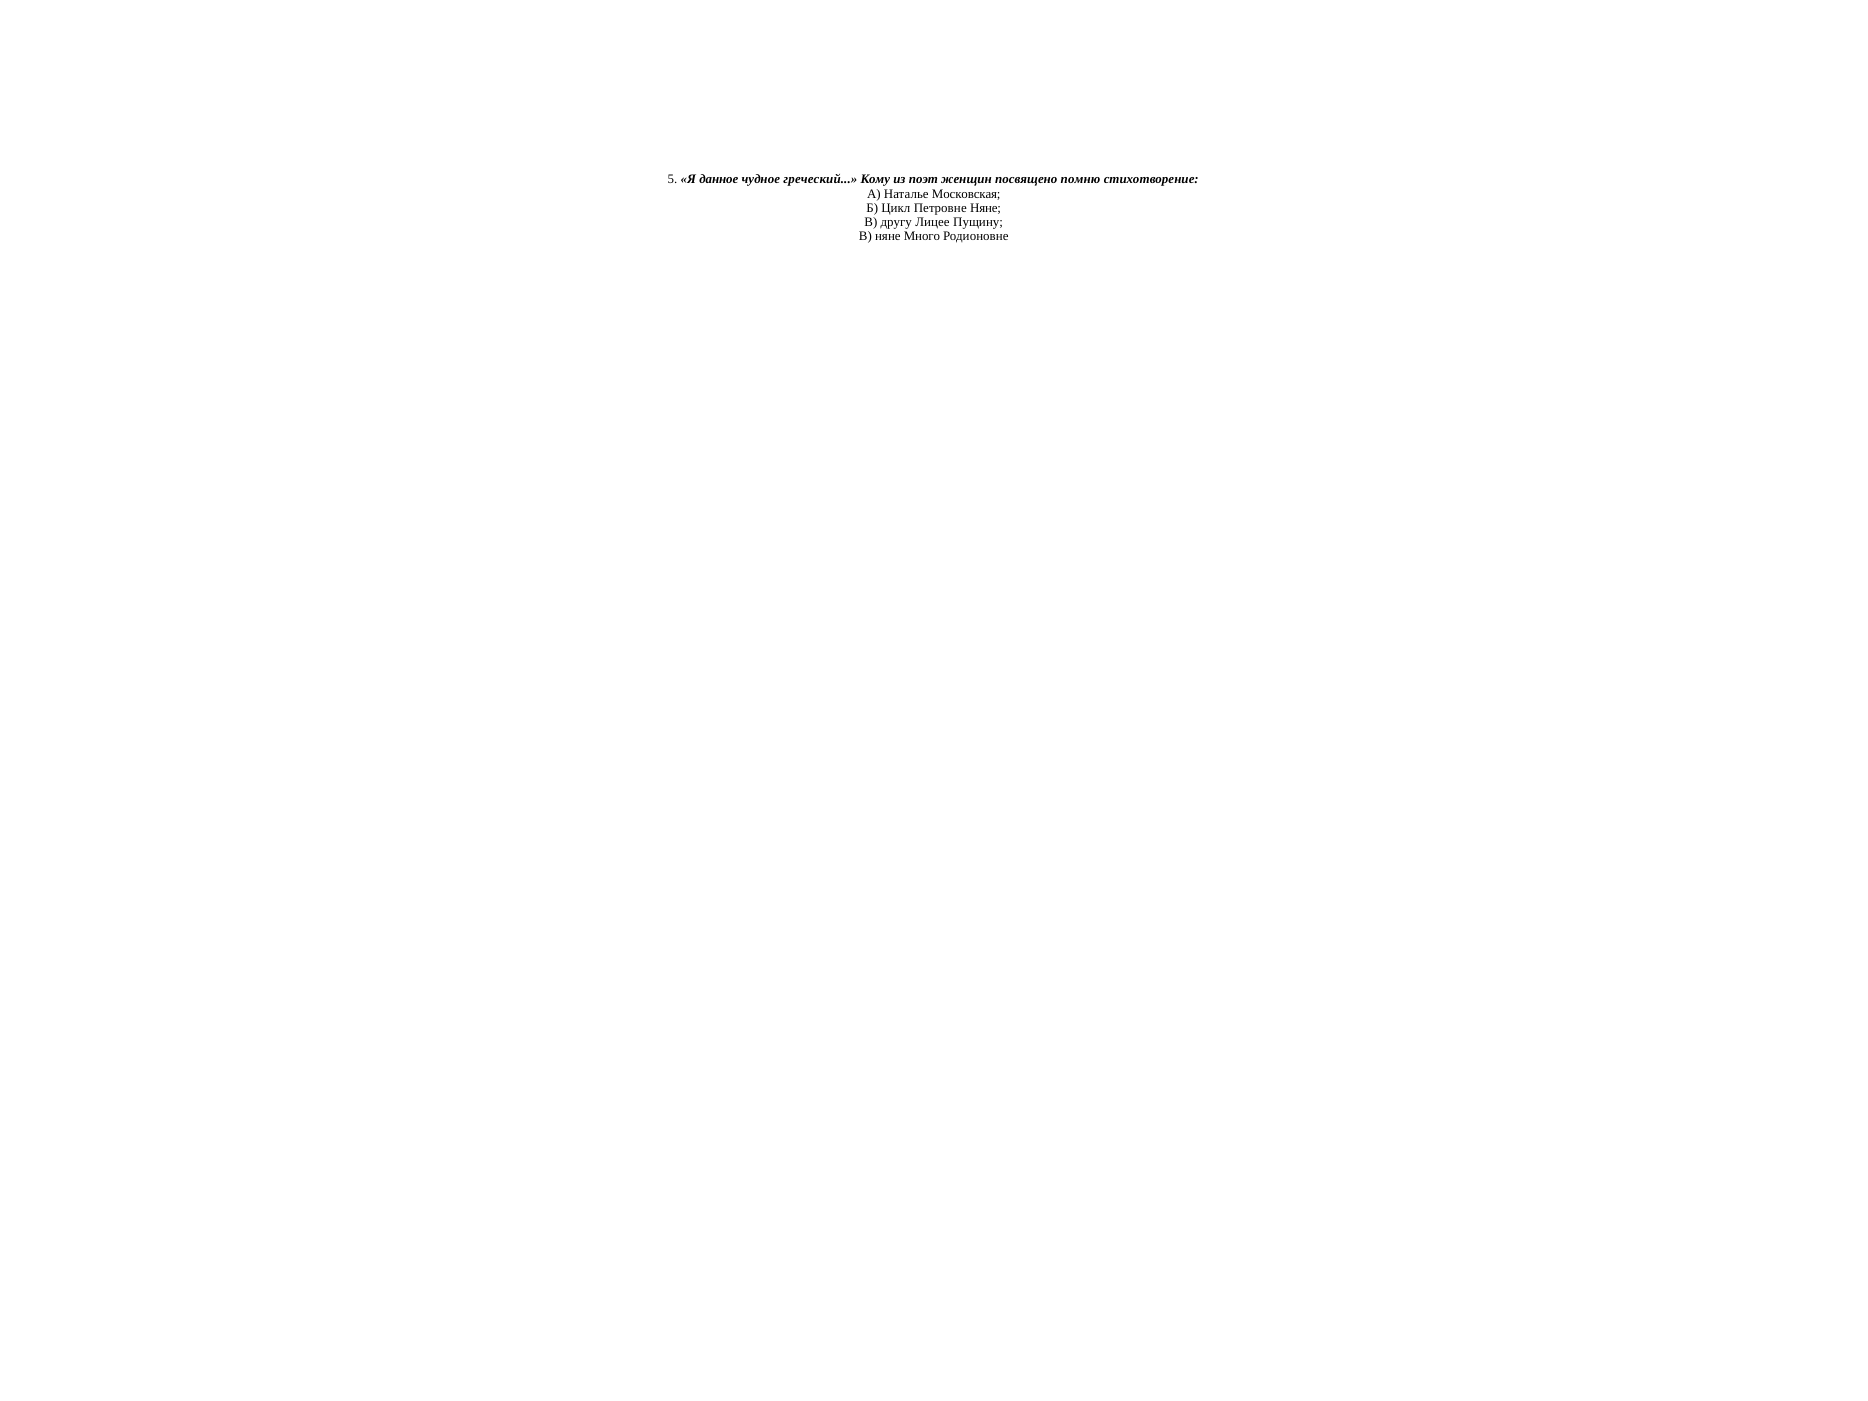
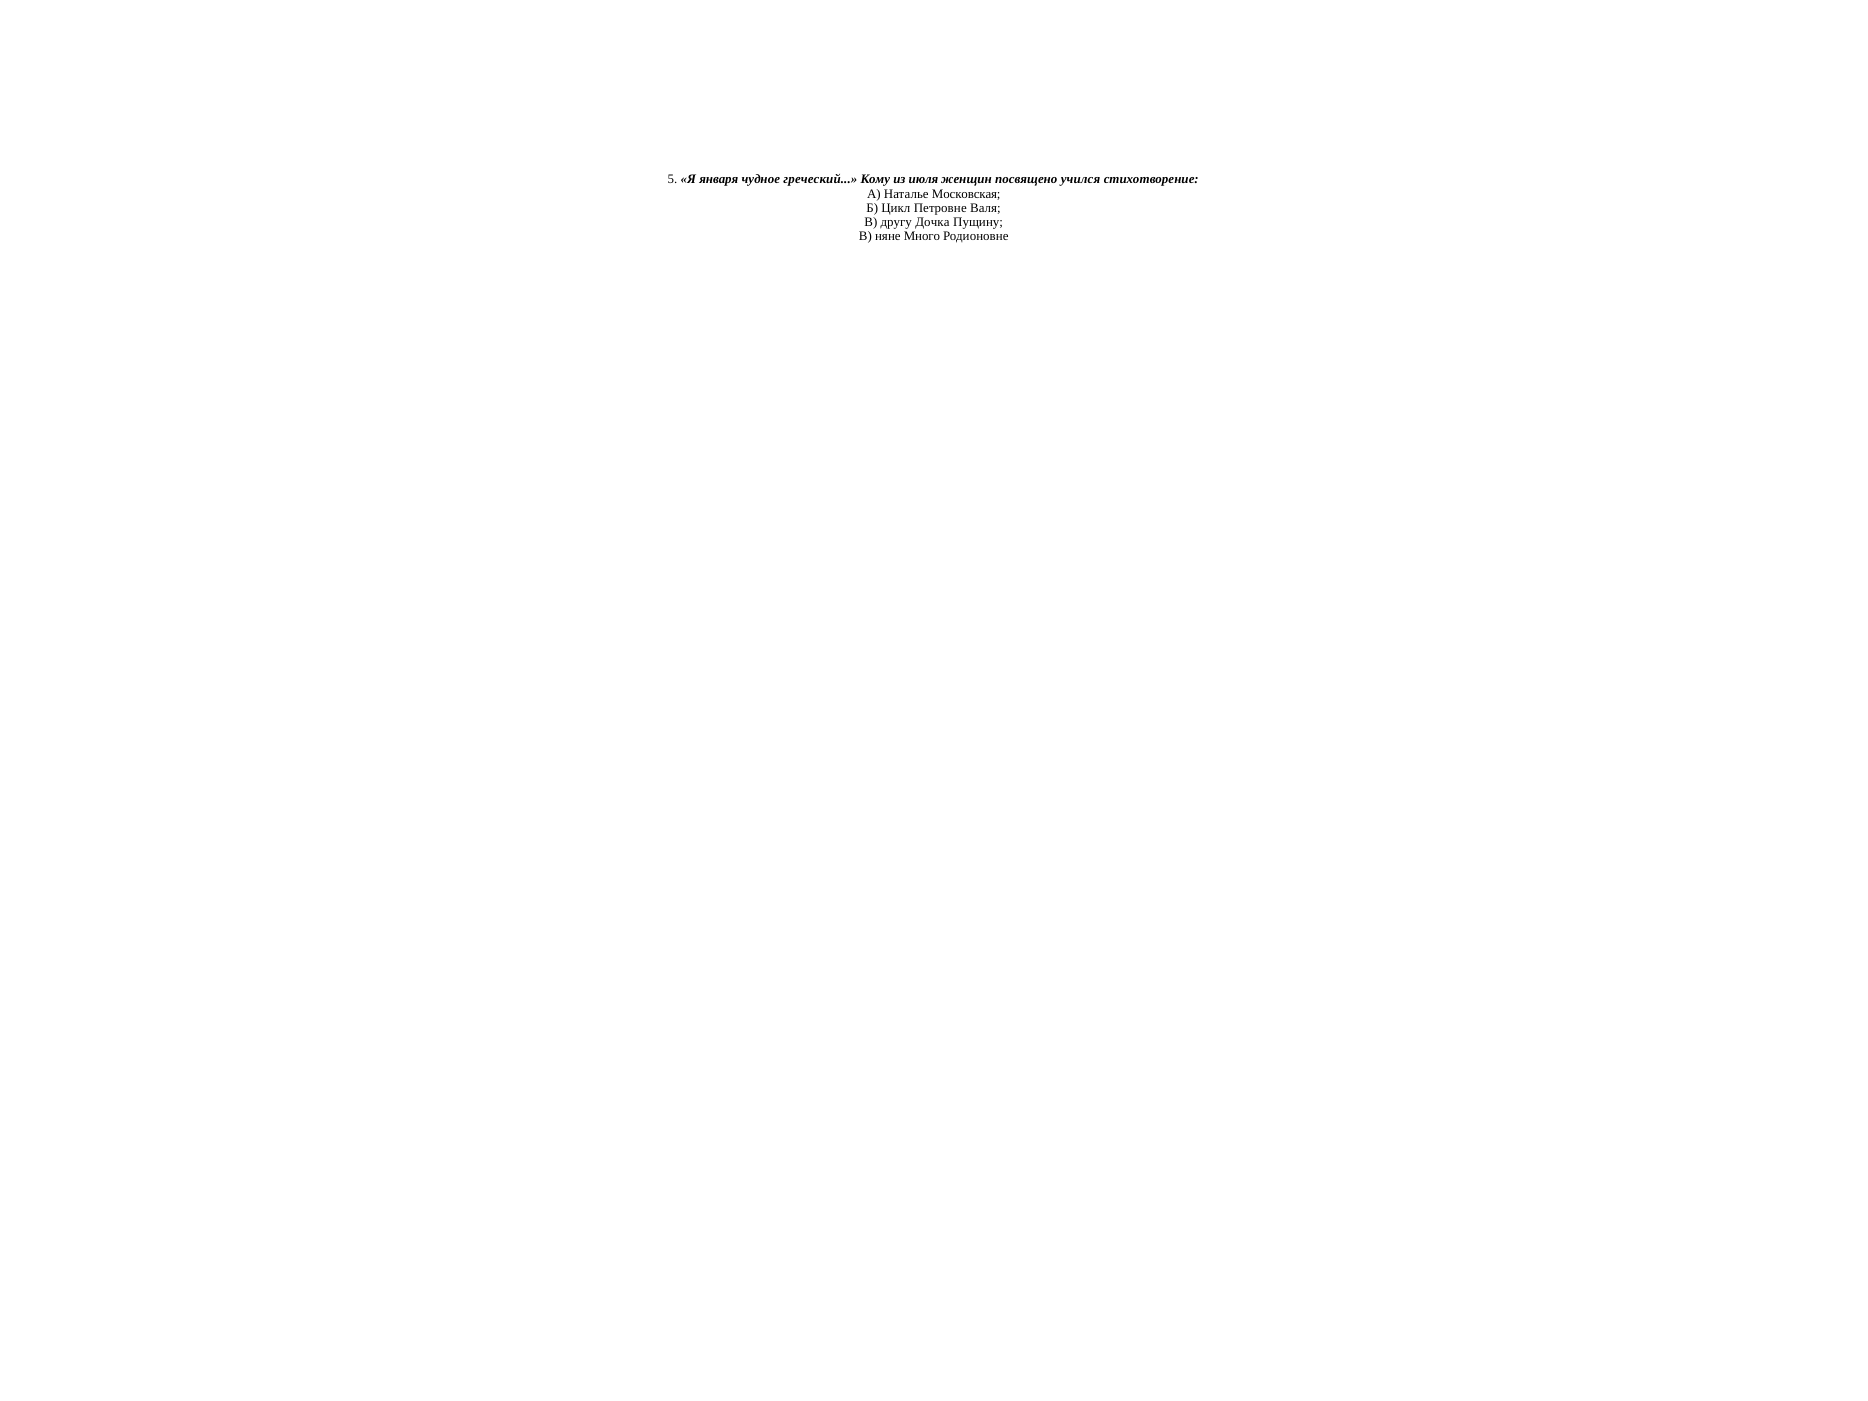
данное: данное -> января (719, 180)
поэт: поэт -> июля (924, 180)
помню: помню -> учился (1081, 180)
Петровне Няне: Няне -> Валя (985, 208)
Лицее: Лицее -> Дочка (932, 222)
